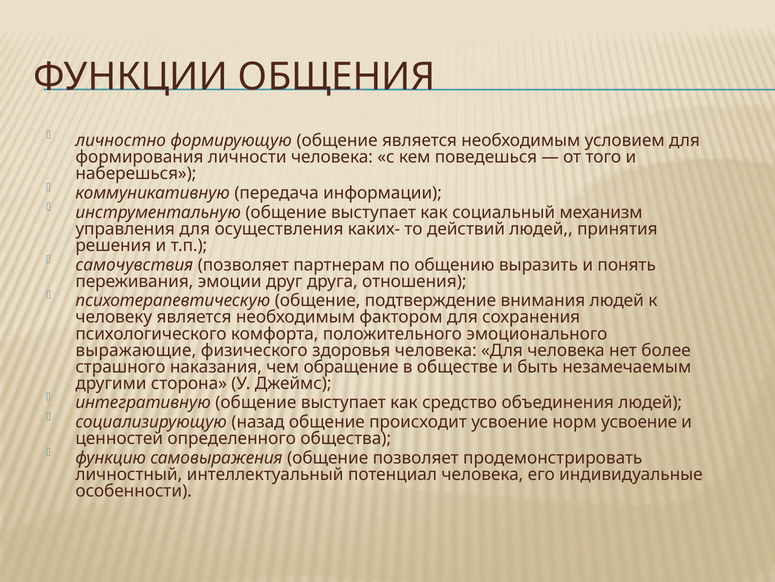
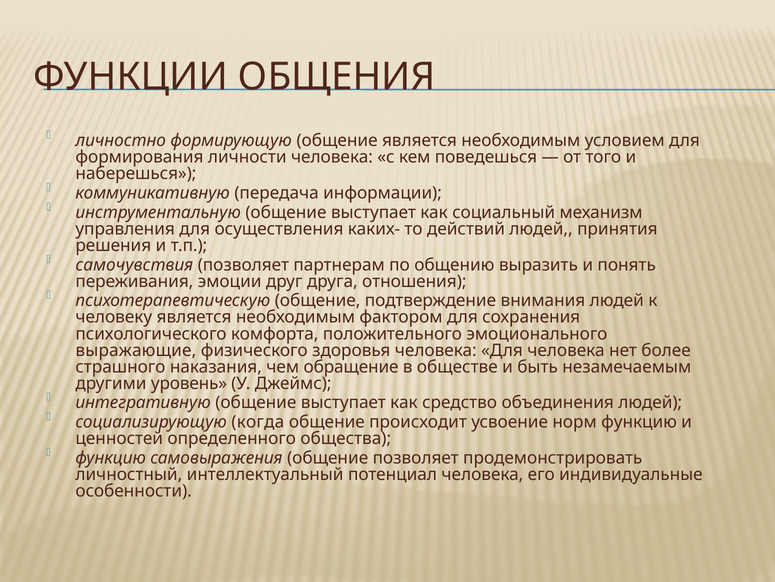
сторона: сторона -> уровень (189, 383)
назад: назад -> когда (258, 422)
норм усвоение: усвоение -> функцию (639, 422)
